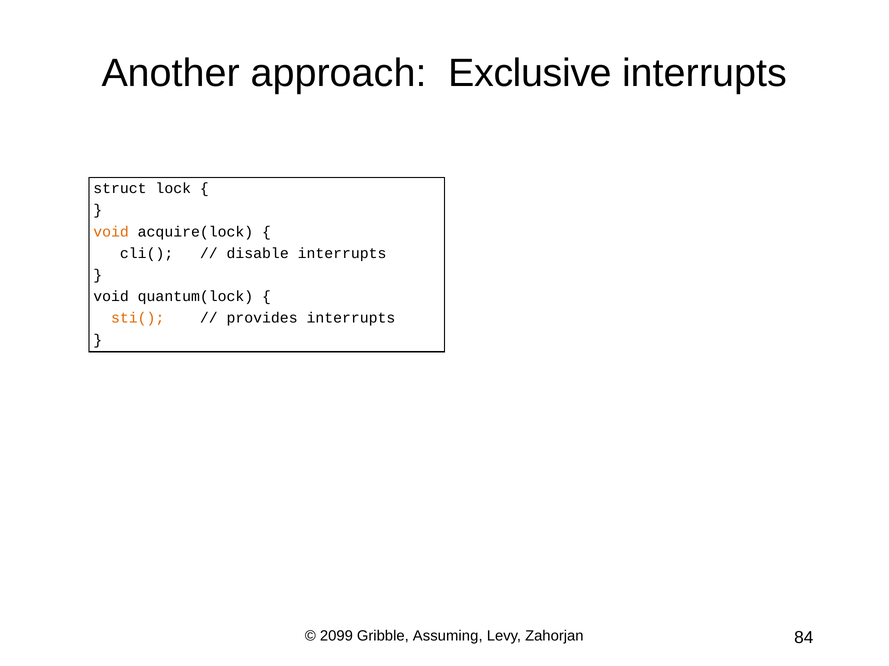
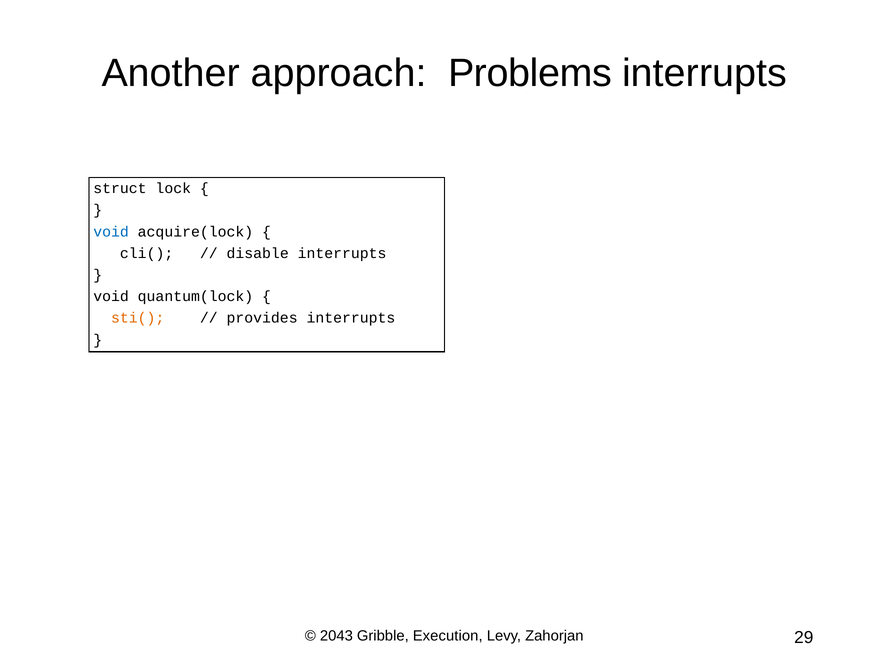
Exclusive: Exclusive -> Problems (530, 73)
void colour: orange -> blue (111, 232)
2099: 2099 -> 2043 (336, 637)
Assuming: Assuming -> Execution (448, 637)
84: 84 -> 29 (804, 638)
